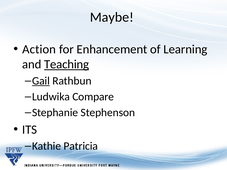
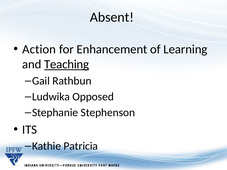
Maybe: Maybe -> Absent (112, 17)
Gail underline: present -> none (41, 81)
Compare: Compare -> Opposed (93, 97)
